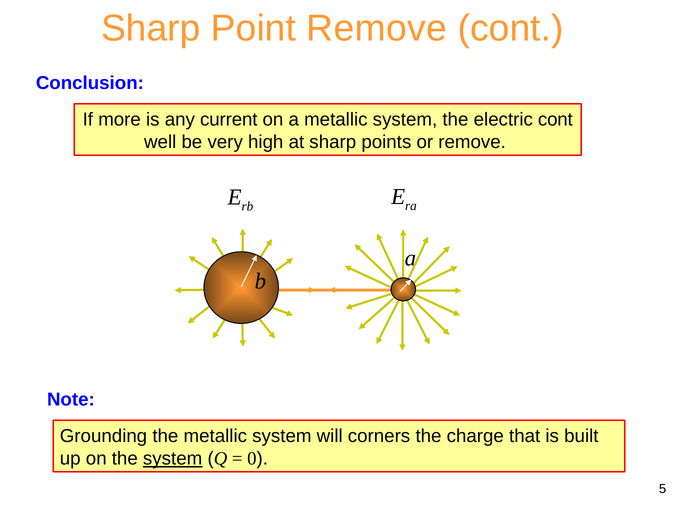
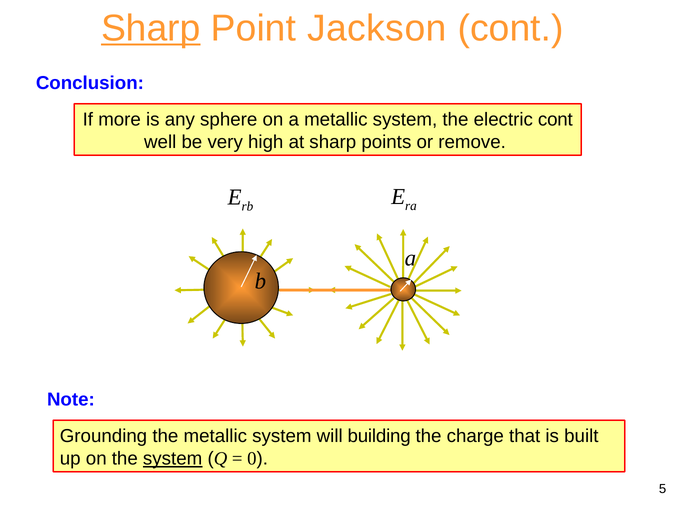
Sharp underline: none -> present (151, 28)
Point Remove: Remove -> Jackson (377, 28)
current: current -> sphere (229, 120)
corners: corners -> building (379, 436)
